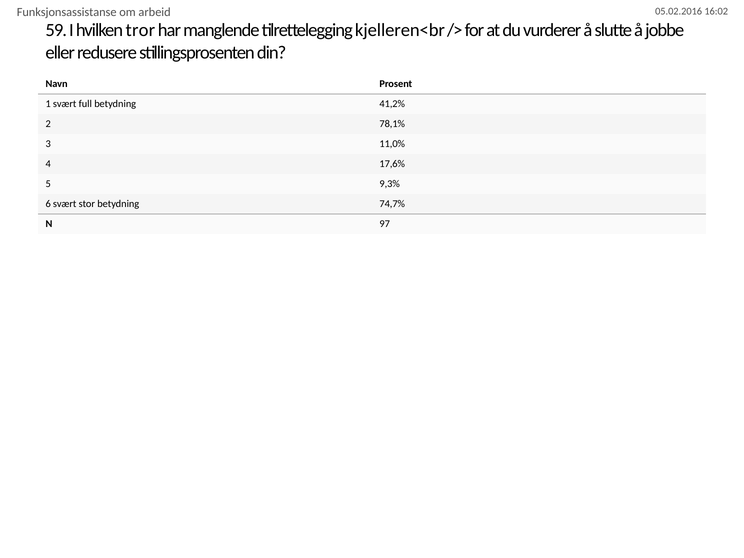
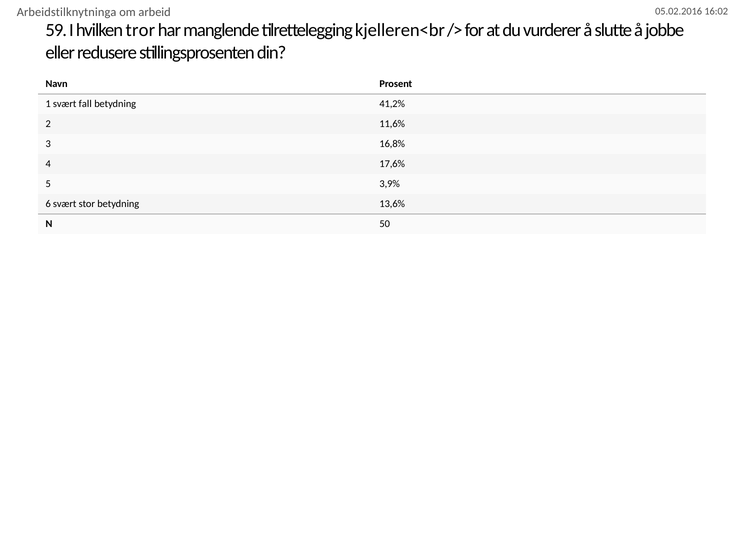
Funksjonsassistanse: Funksjonsassistanse -> Arbeidstilknytninga (67, 12)
full: full -> fall (85, 104)
78,1%: 78,1% -> 11,6% (392, 124)
11,0%: 11,0% -> 16,8% (392, 144)
9,3%: 9,3% -> 3,9% (390, 184)
74,7%: 74,7% -> 13,6% (392, 204)
97: 97 -> 50 (385, 224)
